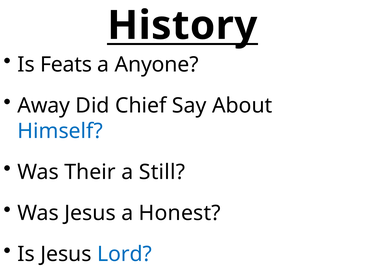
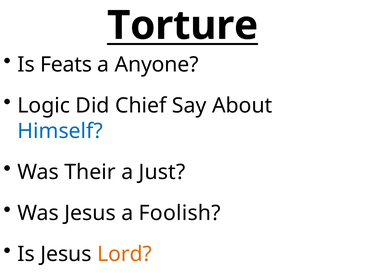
History: History -> Torture (183, 26)
Away: Away -> Logic (44, 106)
Still: Still -> Just (162, 173)
Honest: Honest -> Foolish (180, 214)
Lord colour: blue -> orange (125, 255)
